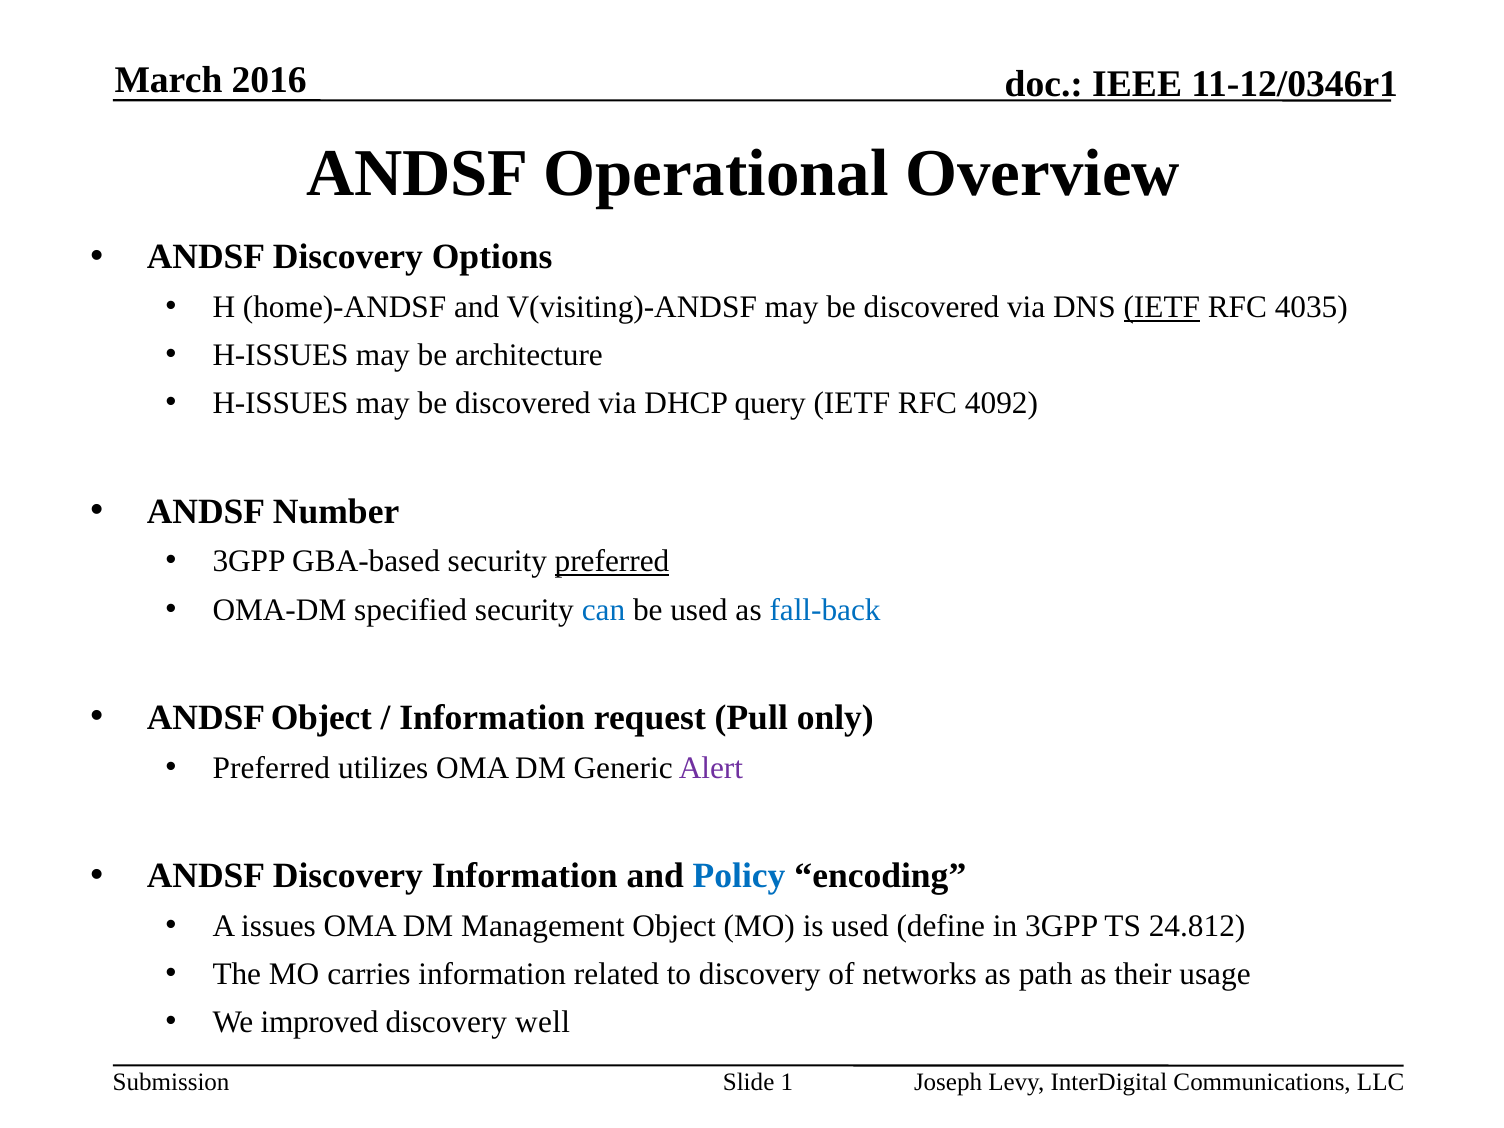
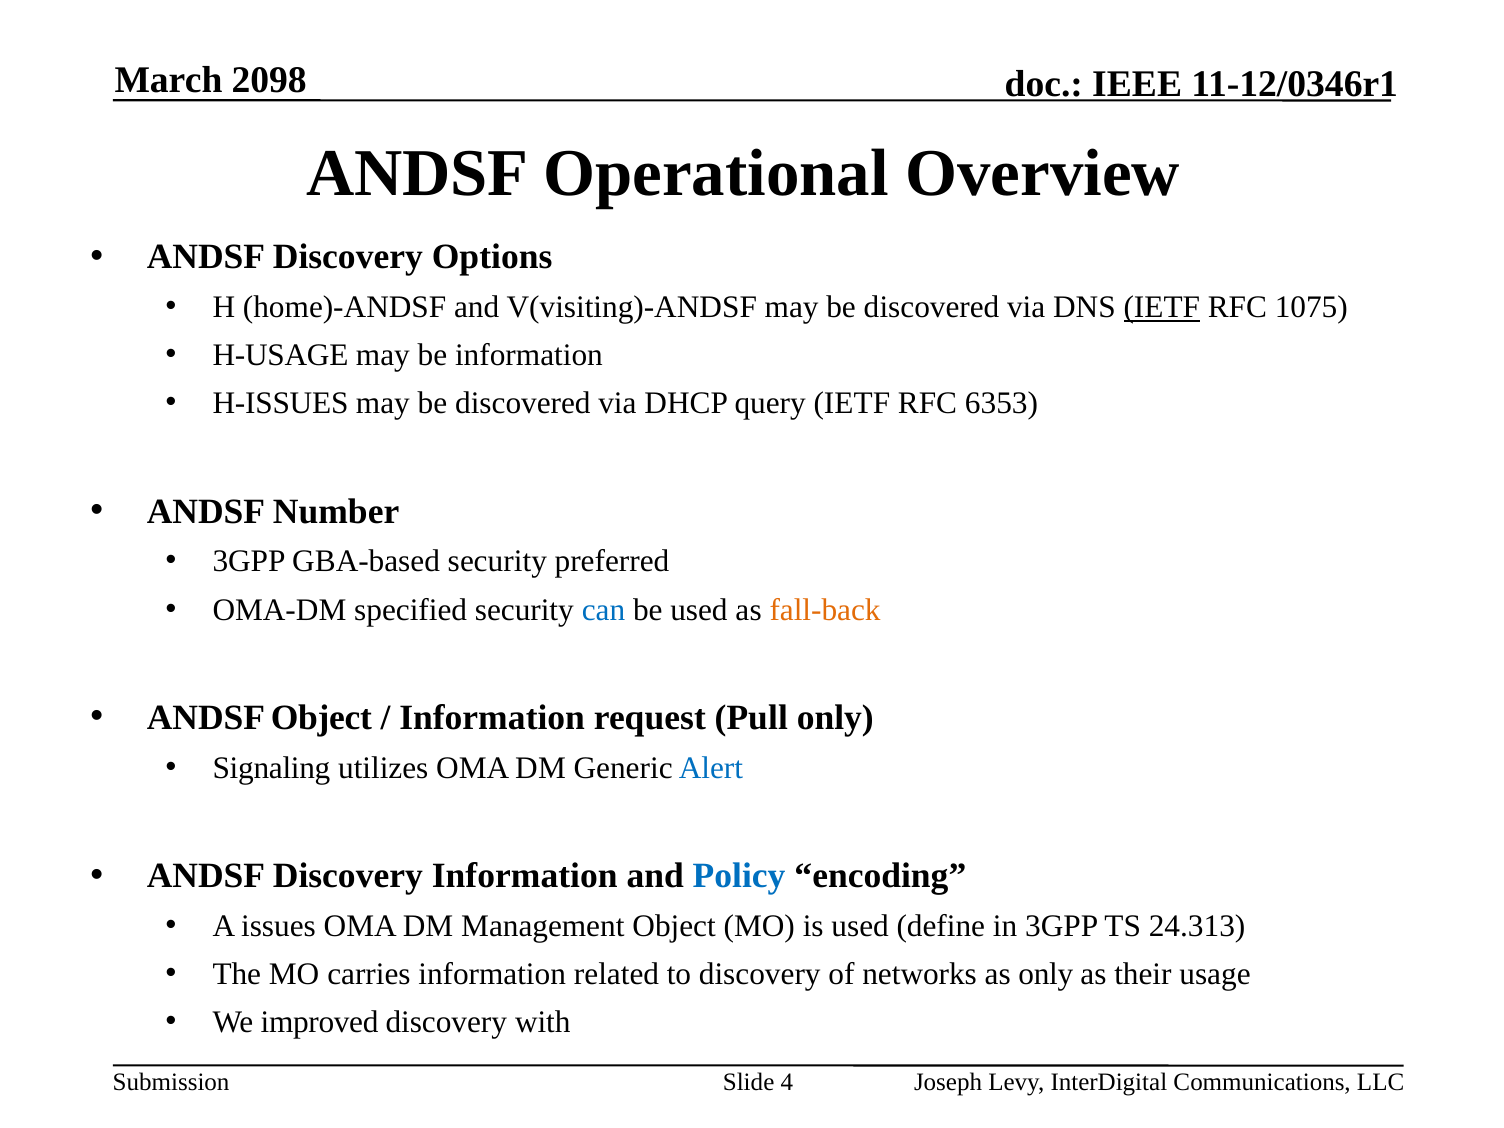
2016: 2016 -> 2098 (269, 80)
4035: 4035 -> 1075 (1311, 307)
H-ISSUES: H-ISSUES -> H-USAGE (281, 355)
be architecture: architecture -> information (529, 355)
4092: 4092 -> 6353 (1001, 403)
preferred underline: present -> none (612, 562)
fall-back colour: blue -> orange (825, 610)
Preferred: Preferred -> Signaling (271, 768)
Alert colour: purple -> blue (711, 768)
24.812: 24.812 -> 24.313 (1197, 926)
as path: path -> only (1046, 974)
well: well -> with (543, 1023)
1: 1 -> 4 (787, 1082)
